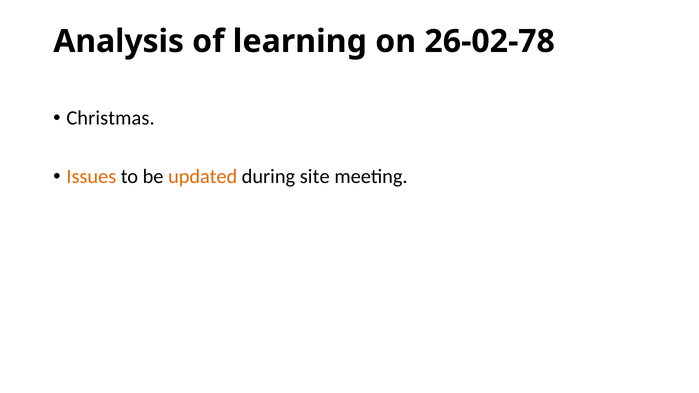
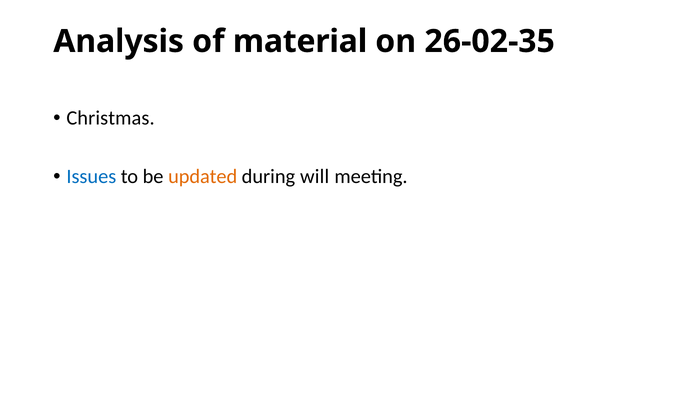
learning: learning -> material (300, 41)
26-02-78: 26-02-78 -> 26-02-35 (490, 41)
Issues colour: orange -> blue (91, 177)
site: site -> will (315, 177)
